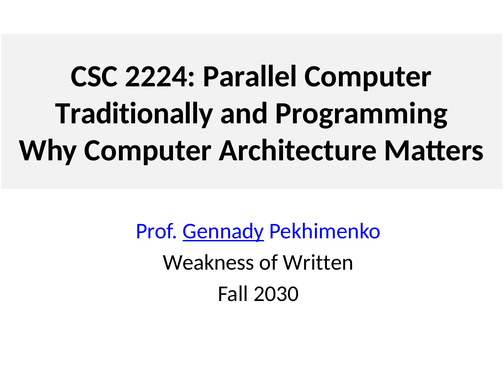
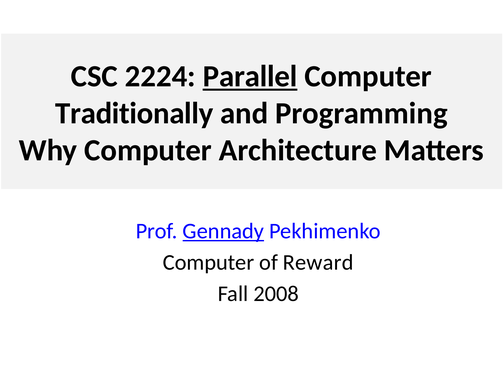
Parallel underline: none -> present (250, 76)
Weakness: Weakness -> Computer (209, 263)
Written: Written -> Reward (318, 263)
2030: 2030 -> 2008 (276, 294)
